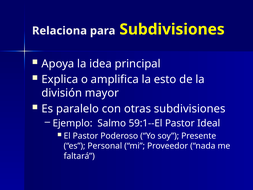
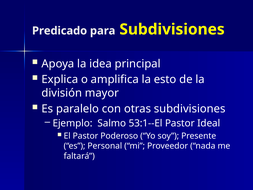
Relaciona: Relaciona -> Predicado (60, 31)
59:1--El: 59:1--El -> 53:1--El (146, 123)
